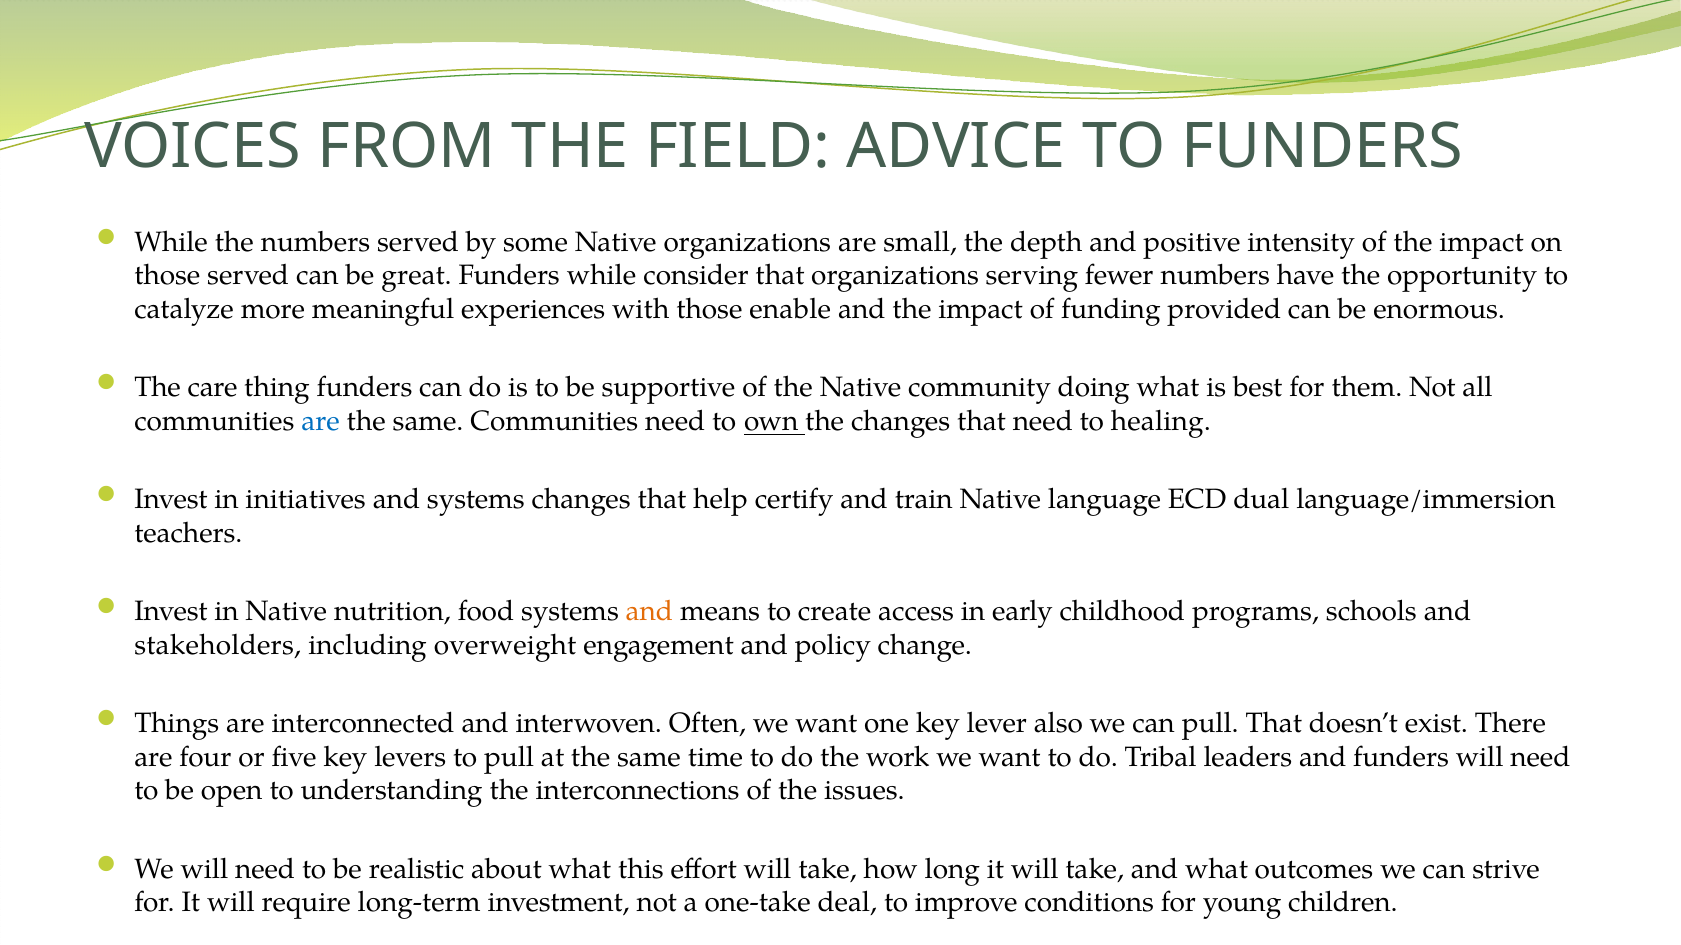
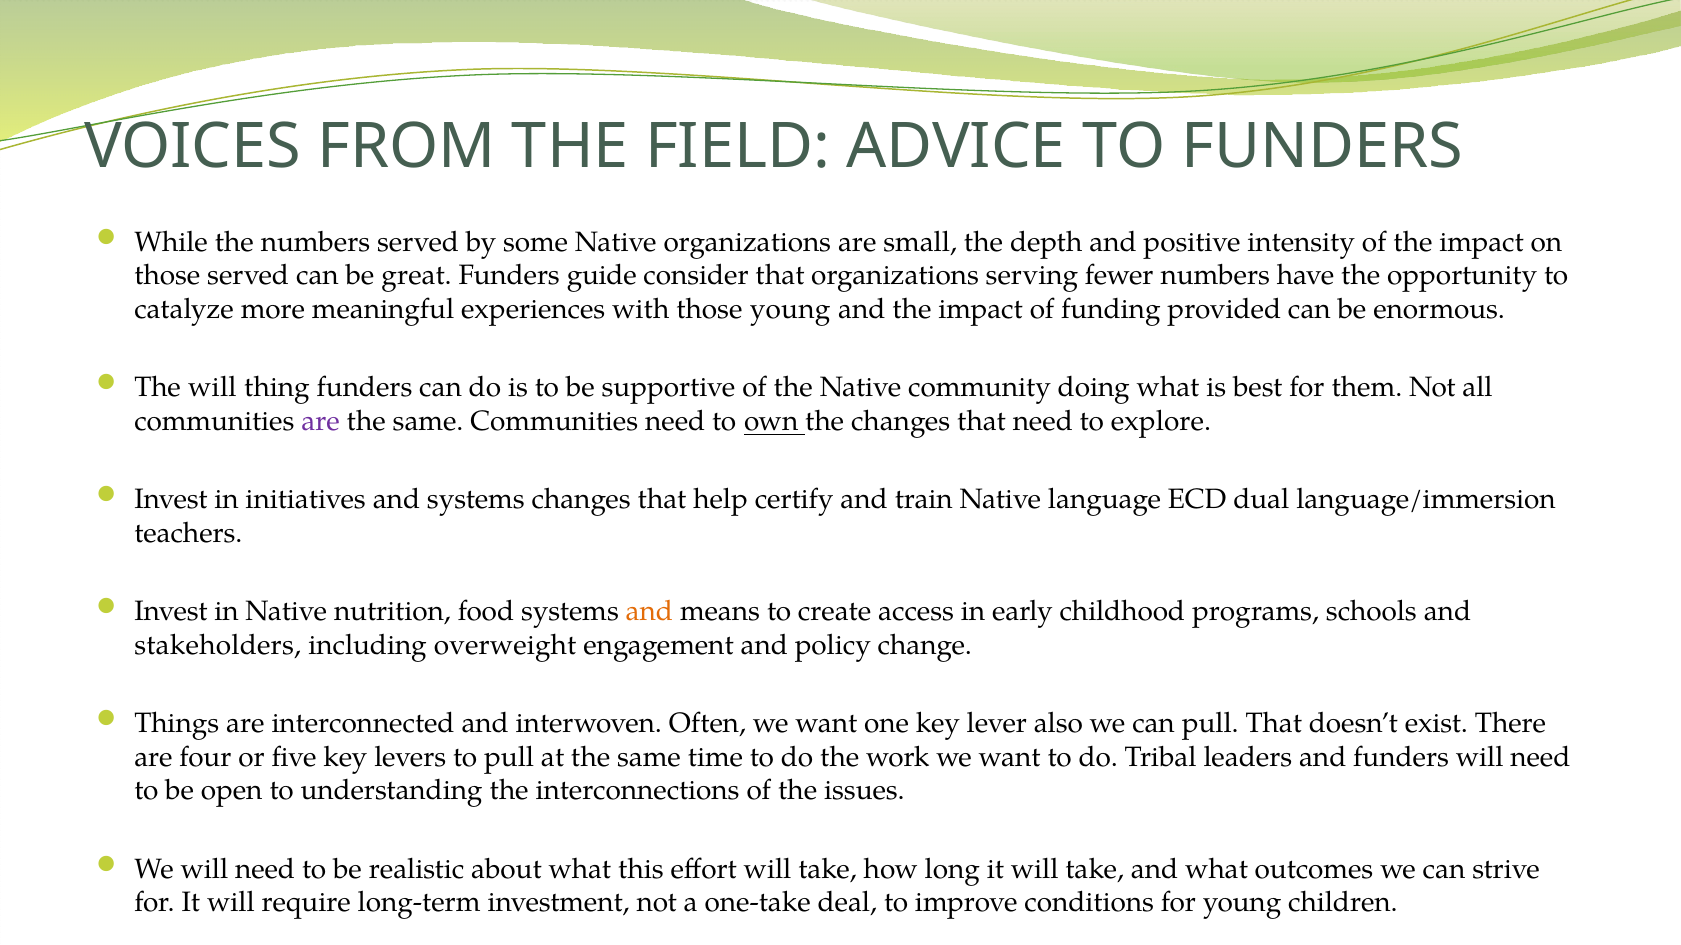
Funders while: while -> guide (602, 276)
those enable: enable -> young (790, 309)
The care: care -> will (212, 388)
are colour: blue -> purple (321, 421)
healing: healing -> explore (1161, 421)
